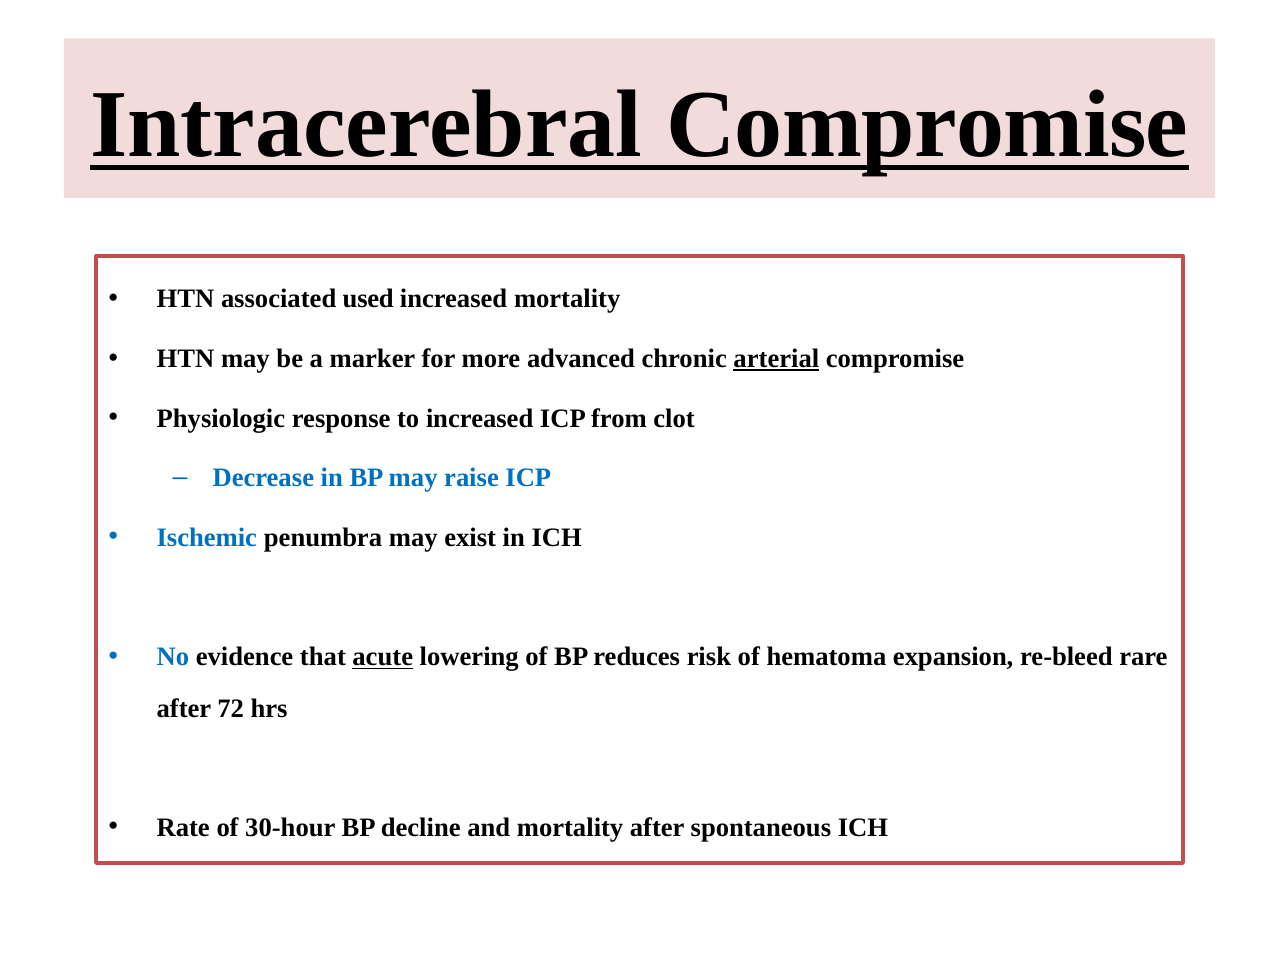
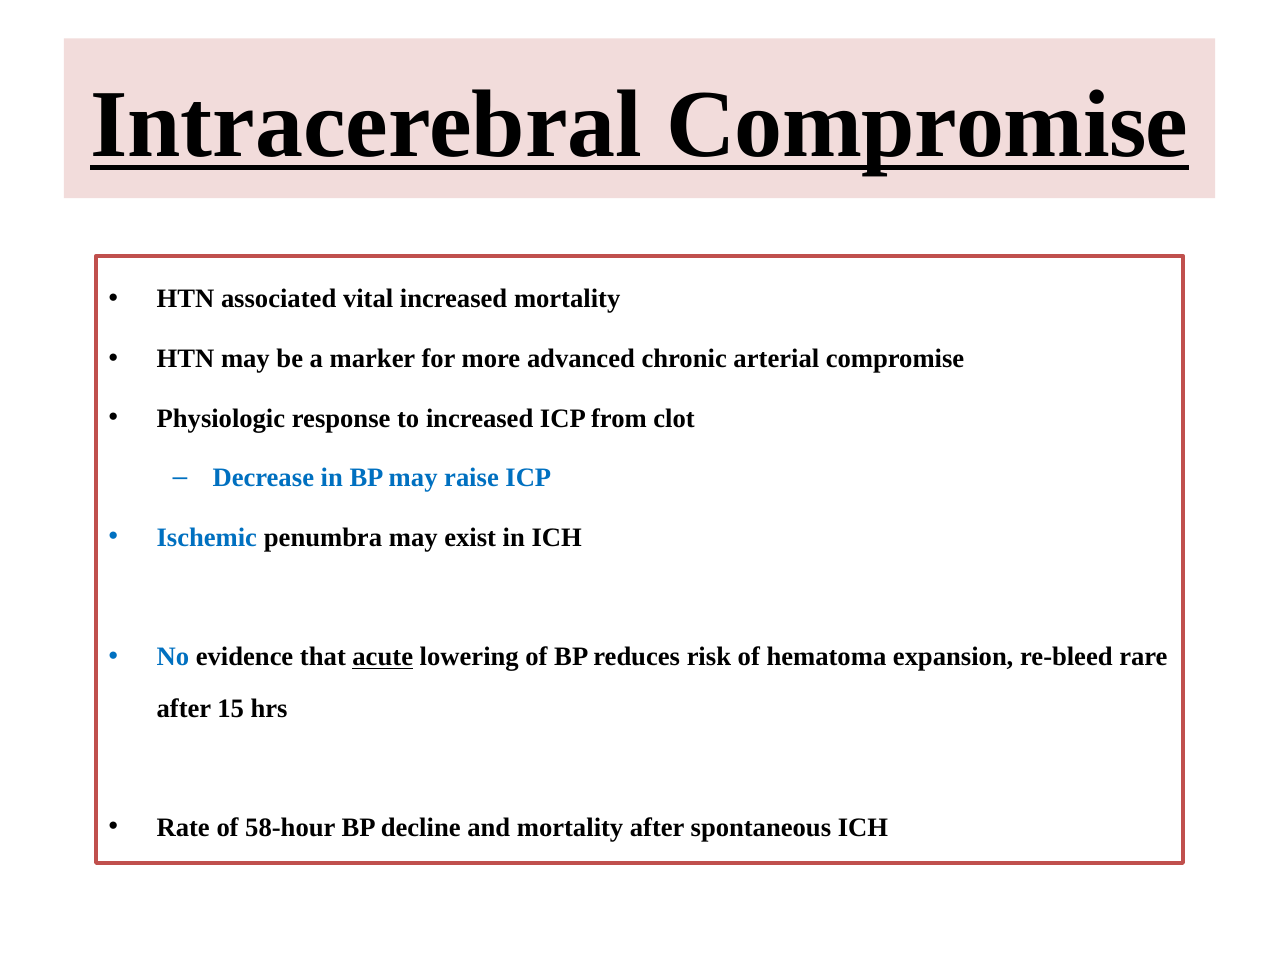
used: used -> vital (368, 299)
arterial underline: present -> none (776, 359)
72: 72 -> 15 (231, 708)
30-hour: 30-hour -> 58-hour (290, 828)
